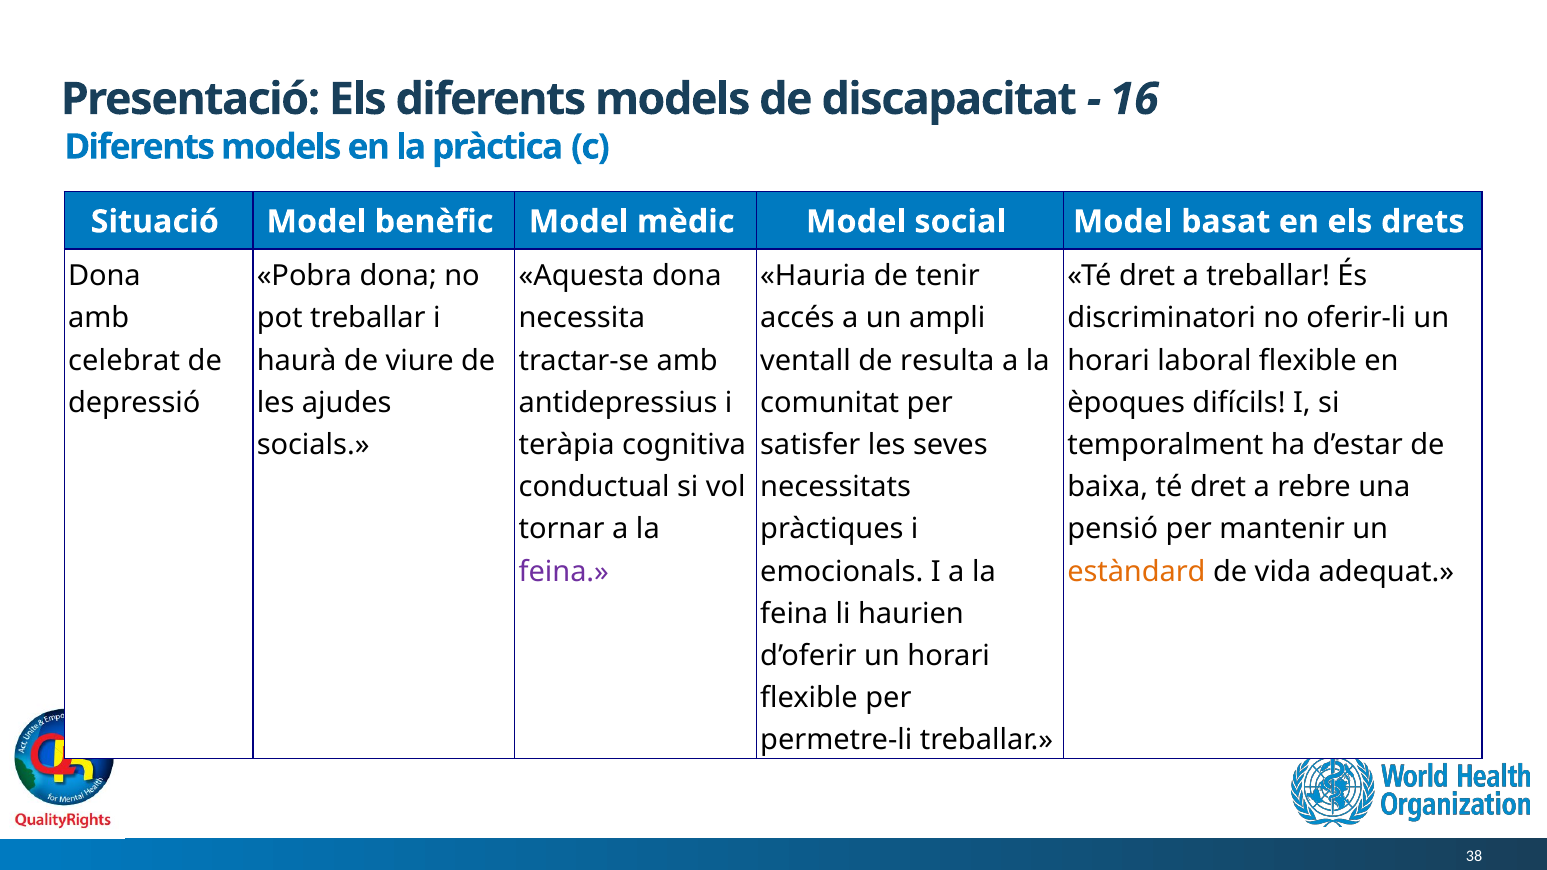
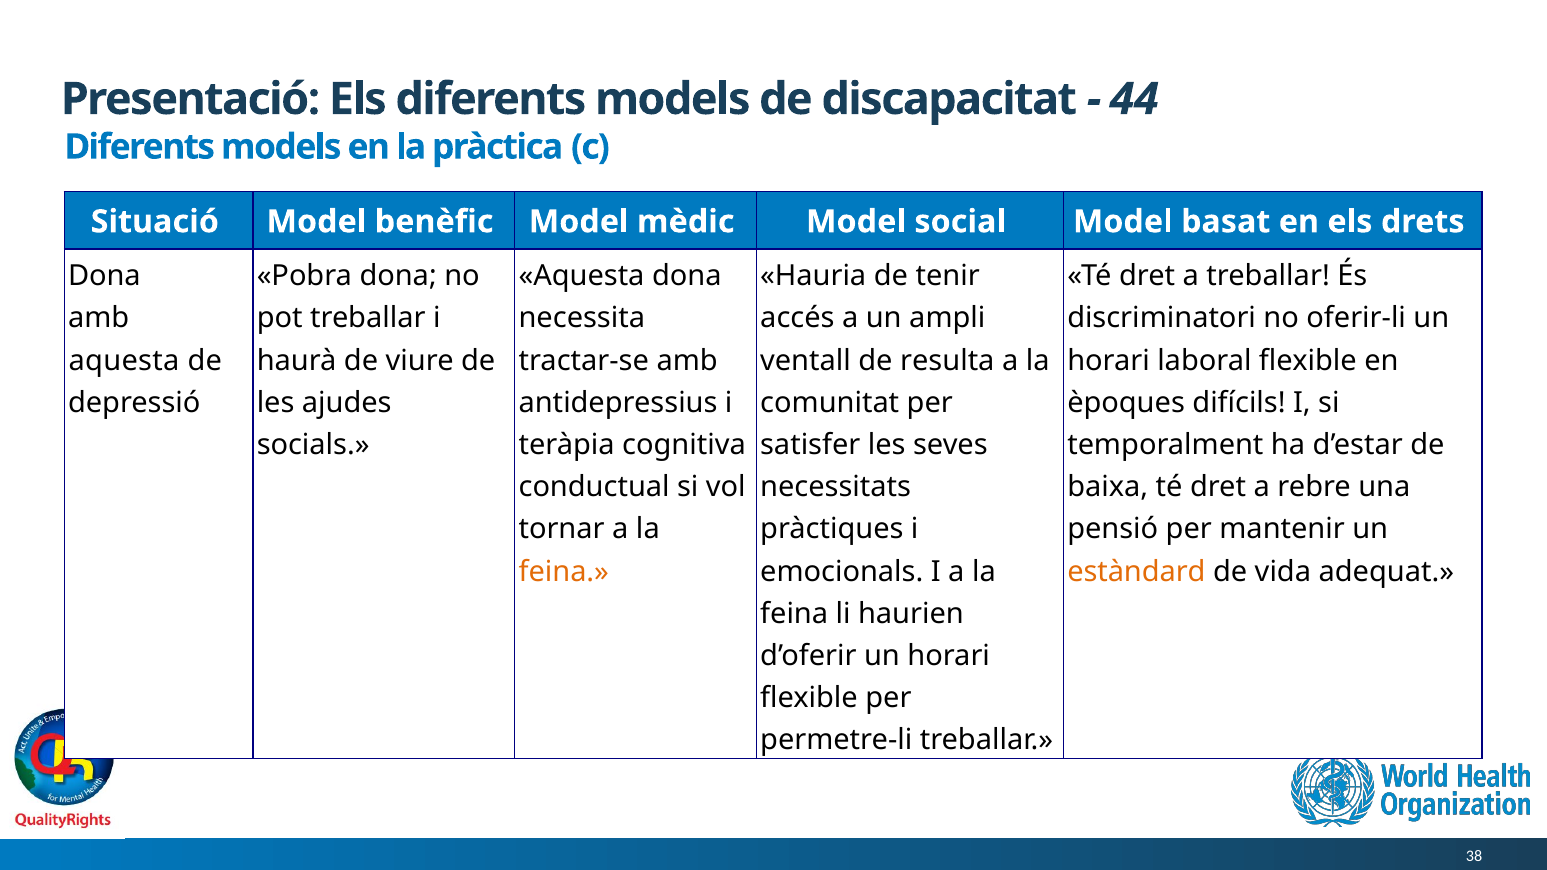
16: 16 -> 44 (1134, 99)
celebrat: celebrat -> aquesta (124, 361)
feina colour: purple -> orange (564, 572)
